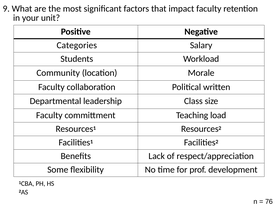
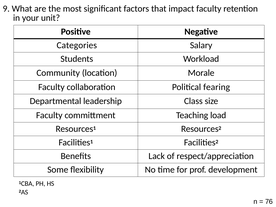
written: written -> fearing (217, 87)
